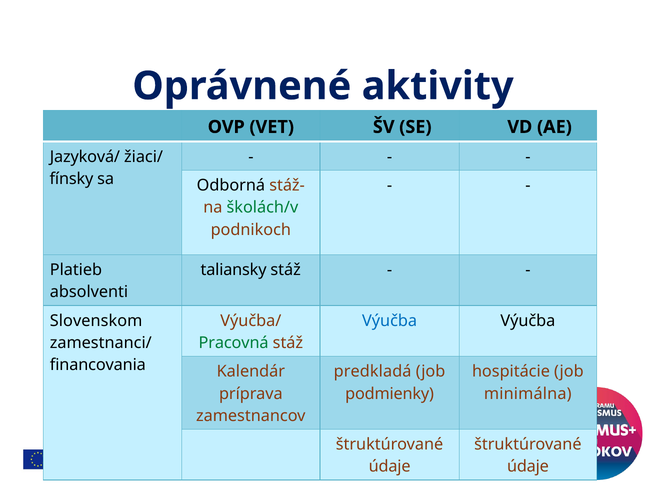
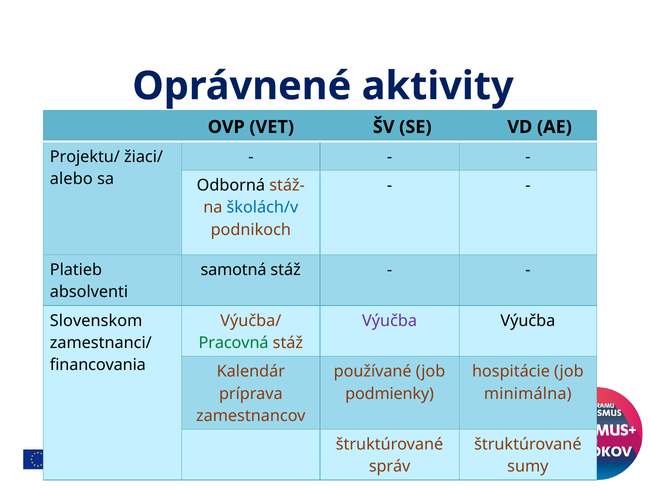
Jazyková/: Jazyková/ -> Projektu/ (85, 157)
fínsky: fínsky -> alebo (71, 179)
školách/v colour: green -> blue (262, 207)
taliansky: taliansky -> samotná (234, 270)
Výučba colour: blue -> purple (390, 320)
predkladá: predkladá -> používané (373, 371)
údaje: údaje -> správ (390, 466)
údaje: údaje -> sumy (528, 466)
